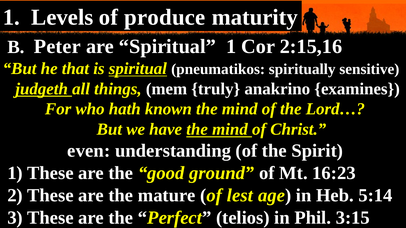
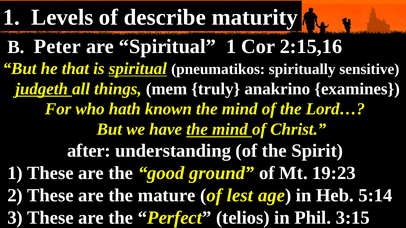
produce: produce -> describe (165, 17)
even: even -> after (89, 151)
16:23: 16:23 -> 19:23 (334, 173)
